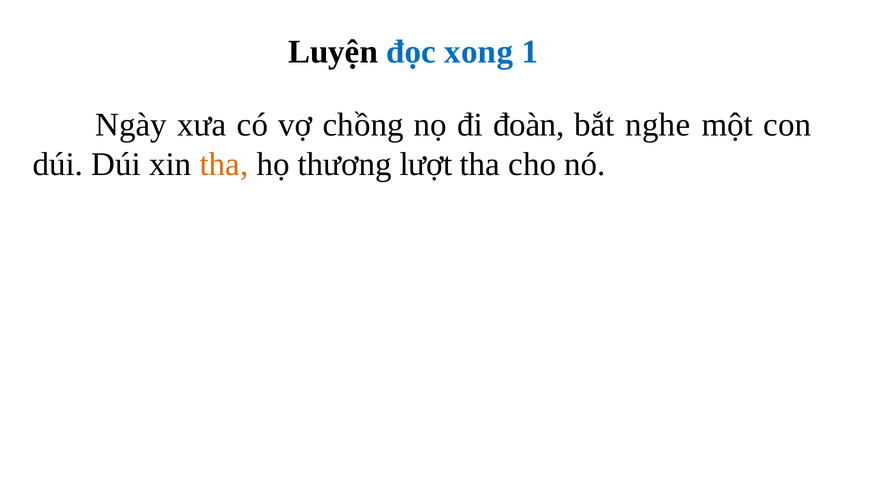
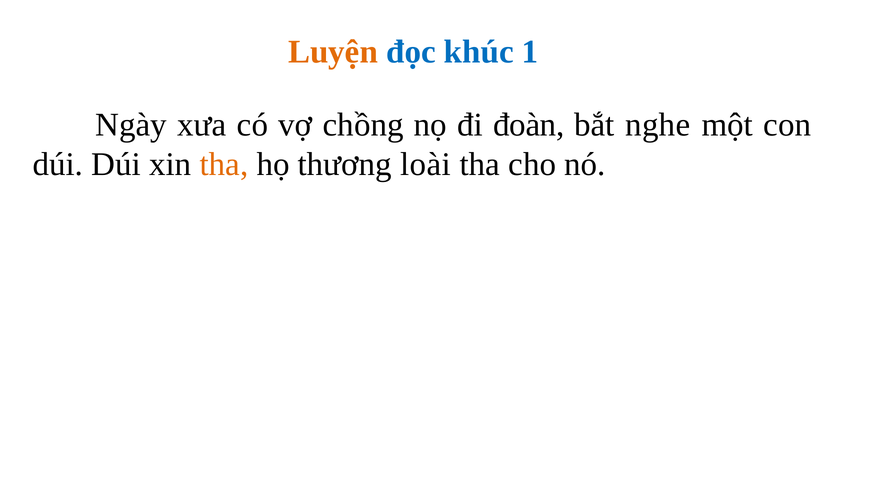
Luyện colour: black -> orange (333, 52)
xong: xong -> khúc (479, 52)
lượt: lượt -> loài (426, 164)
